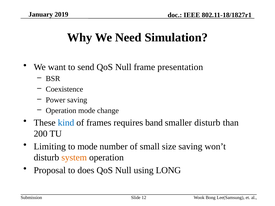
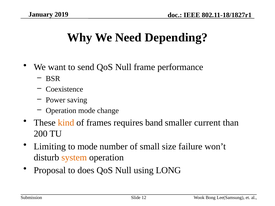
Simulation: Simulation -> Depending (176, 38)
presentation: presentation -> performance (180, 67)
kind colour: blue -> orange (66, 123)
smaller disturb: disturb -> current (207, 123)
size saving: saving -> failure (190, 147)
